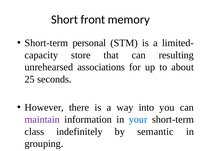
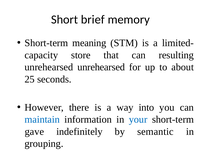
front: front -> brief (93, 19)
personal: personal -> meaning (89, 43)
unrehearsed associations: associations -> unrehearsed (101, 67)
maintain colour: purple -> blue (42, 119)
class: class -> gave (34, 131)
